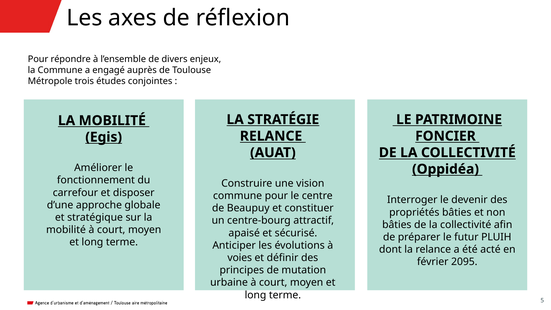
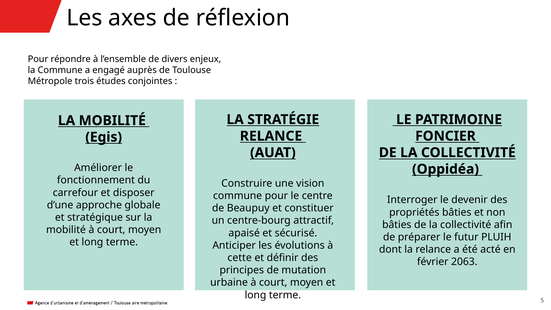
voies: voies -> cette (240, 258)
2095: 2095 -> 2063 (464, 262)
